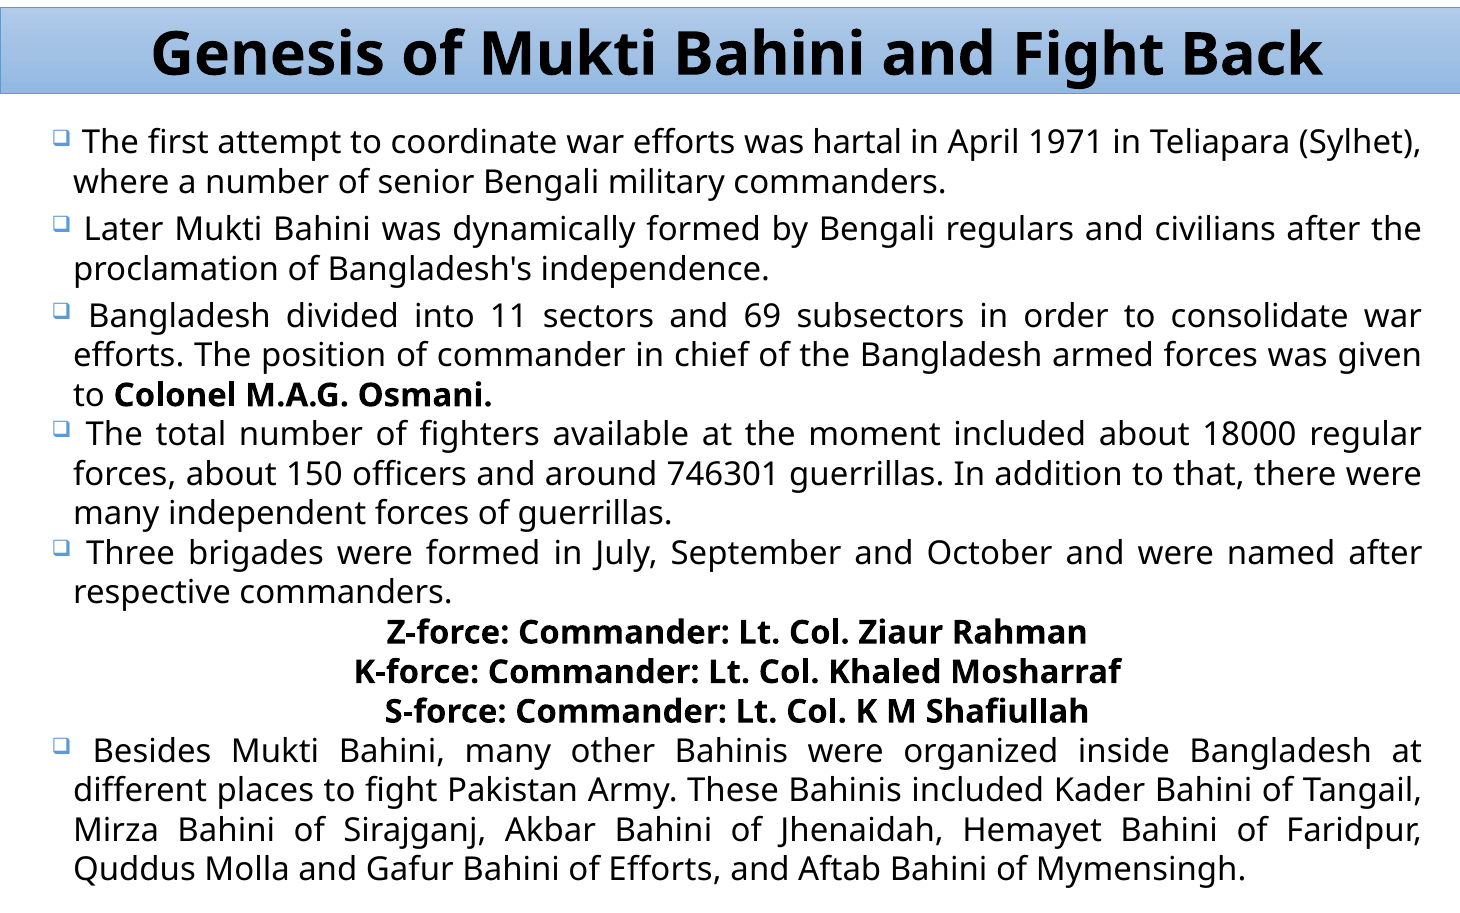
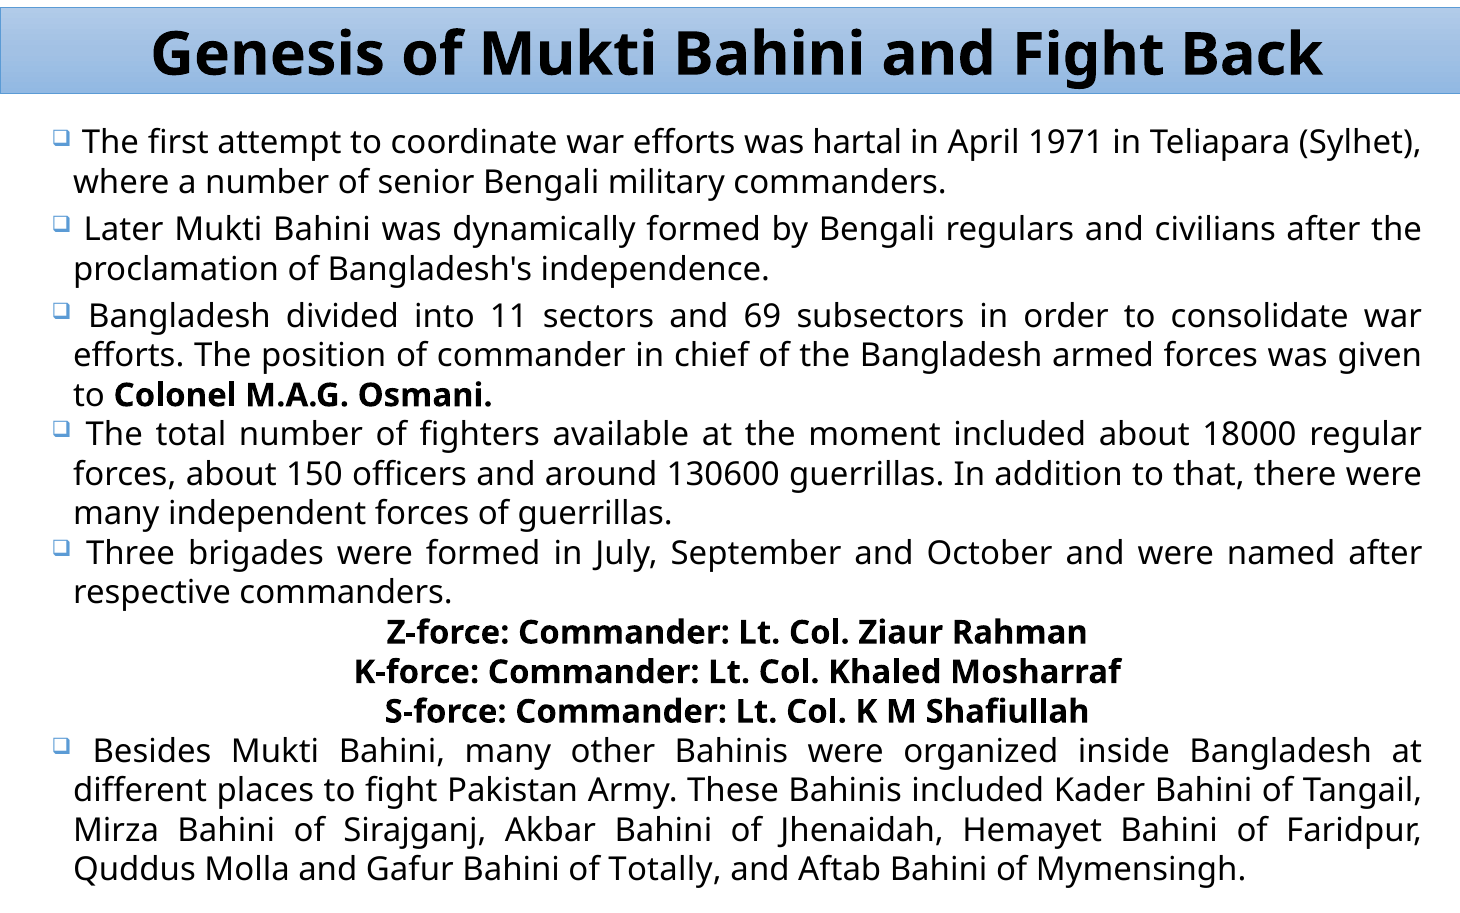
746301: 746301 -> 130600 (723, 474)
of Efforts: Efforts -> Totally (665, 869)
